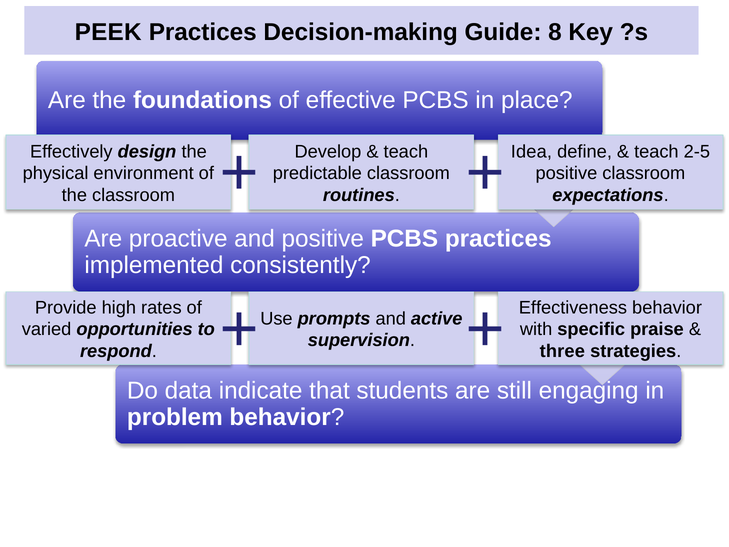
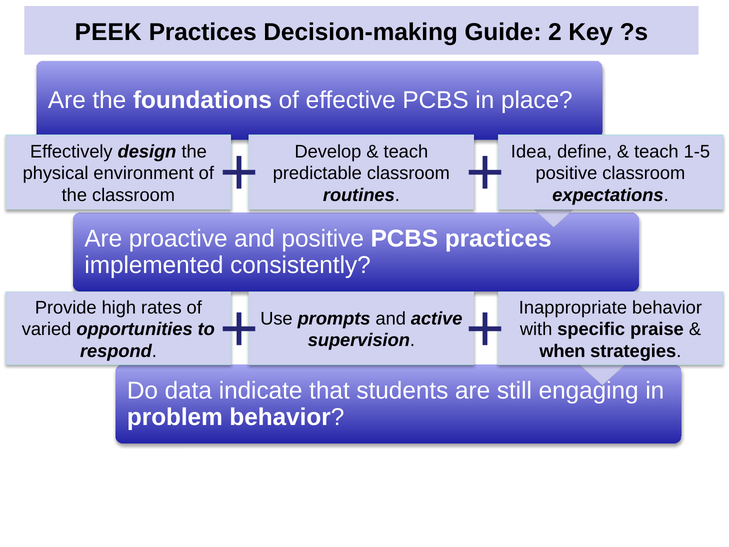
8: 8 -> 2 (555, 32)
2-5: 2-5 -> 1-5 (697, 151)
Effectiveness: Effectiveness -> Inappropriate (573, 307)
three: three -> when (562, 351)
